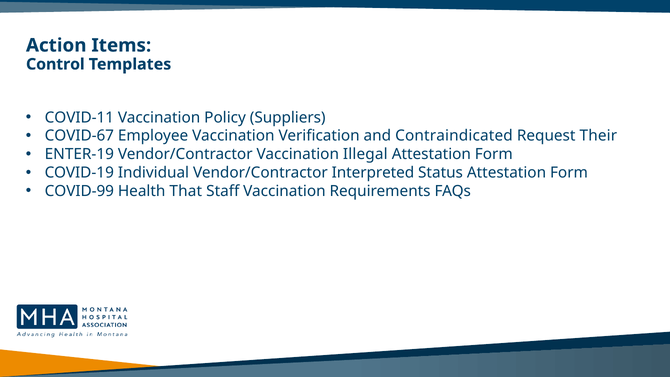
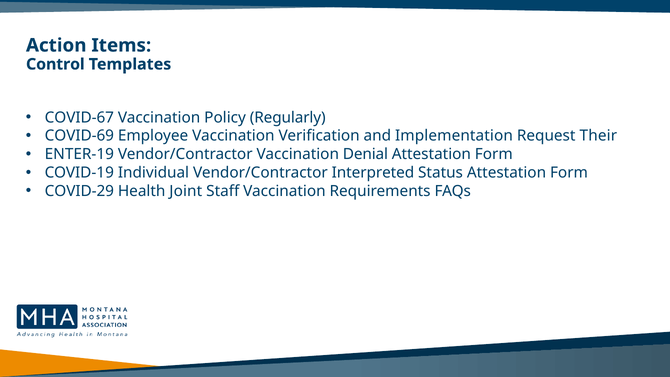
COVID-11: COVID-11 -> COVID-67 (79, 117)
Suppliers: Suppliers -> Regularly (288, 117)
COVID-67: COVID-67 -> COVID-69 (79, 136)
Contraindicated: Contraindicated -> Implementation (454, 136)
Illegal: Illegal -> Denial (365, 154)
COVID-99: COVID-99 -> COVID-29 (79, 191)
That: That -> Joint (186, 191)
